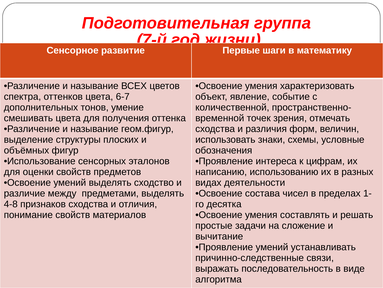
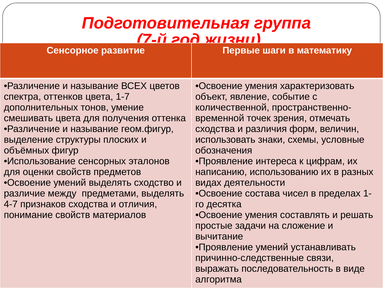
6-7: 6-7 -> 1-7 (123, 96)
4-8: 4-8 -> 4-7 (11, 204)
